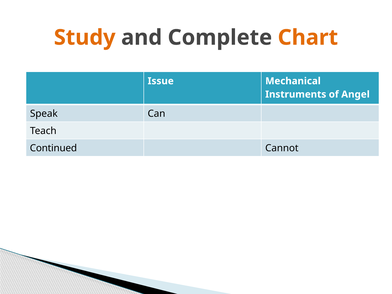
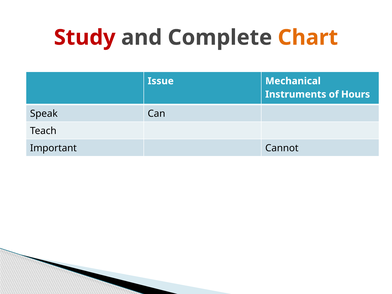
Study colour: orange -> red (85, 38)
Angel: Angel -> Hours (356, 94)
Continued: Continued -> Important (53, 148)
